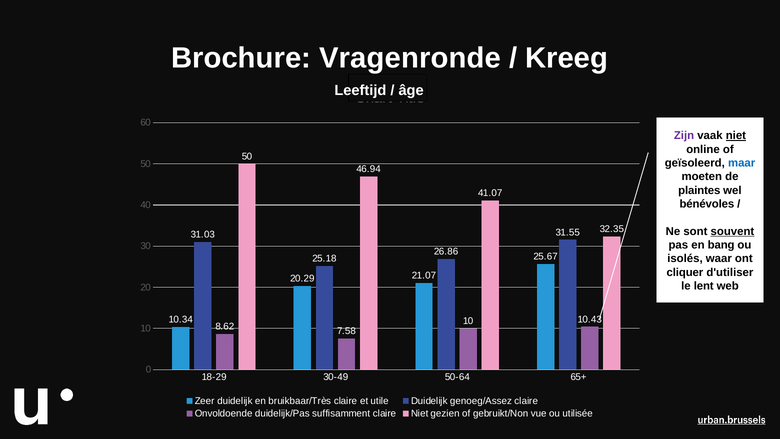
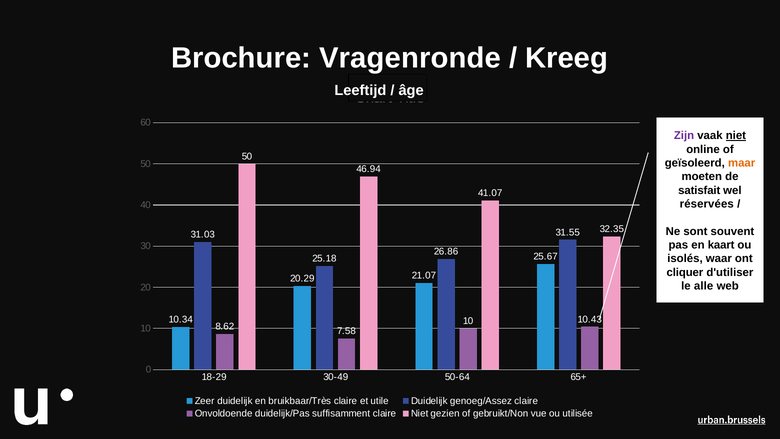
maar colour: blue -> orange (742, 163)
plaintes: plaintes -> satisfait (699, 190)
bénévoles: bénévoles -> réservées (707, 204)
souvent underline: present -> none (732, 231)
bang: bang -> kaart (721, 245)
lent: lent -> alle (704, 286)
